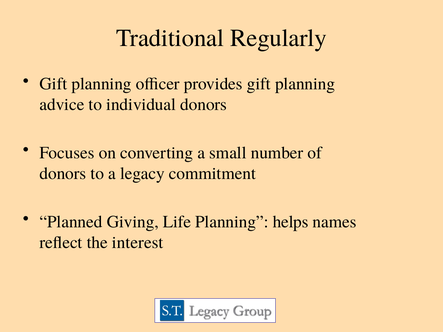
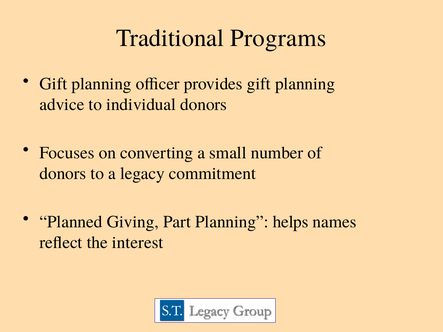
Regularly: Regularly -> Programs (278, 38)
Life: Life -> Part (177, 222)
